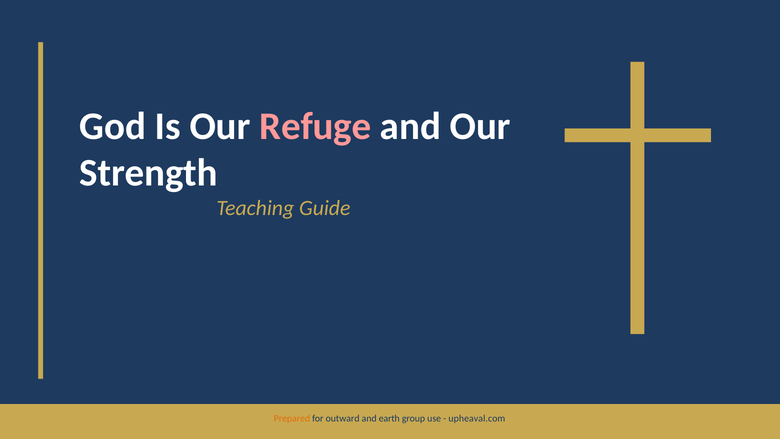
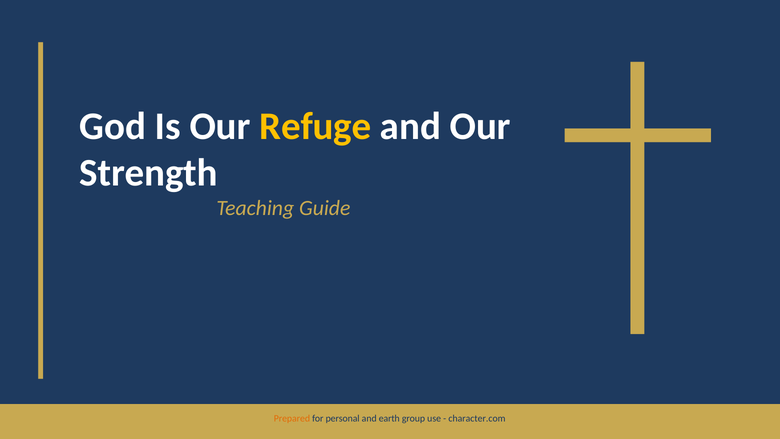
Refuge colour: pink -> yellow (315, 126)
outward: outward -> personal (343, 418)
upheaval.com: upheaval.com -> character.com (477, 418)
